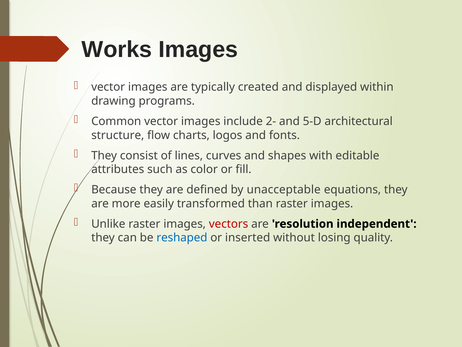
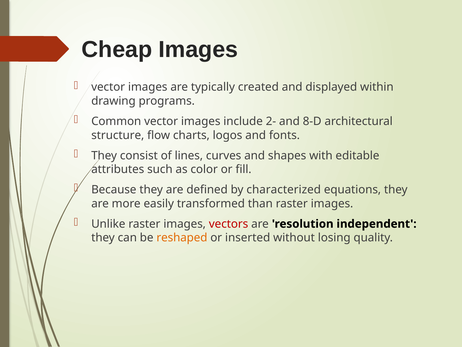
Works: Works -> Cheap (117, 49)
5-D: 5-D -> 8-D (312, 121)
unacceptable: unacceptable -> characterized (284, 189)
reshaped colour: blue -> orange (182, 237)
